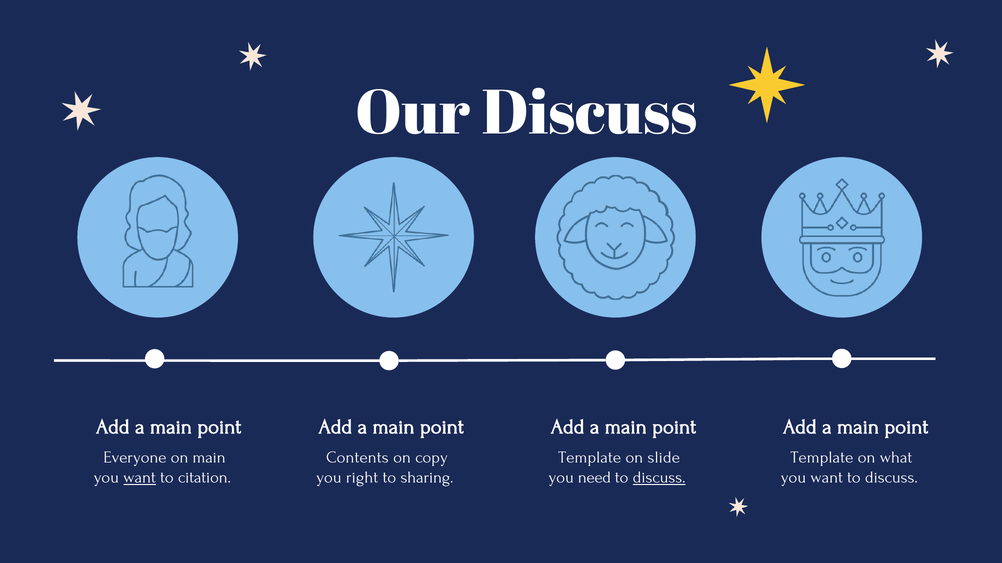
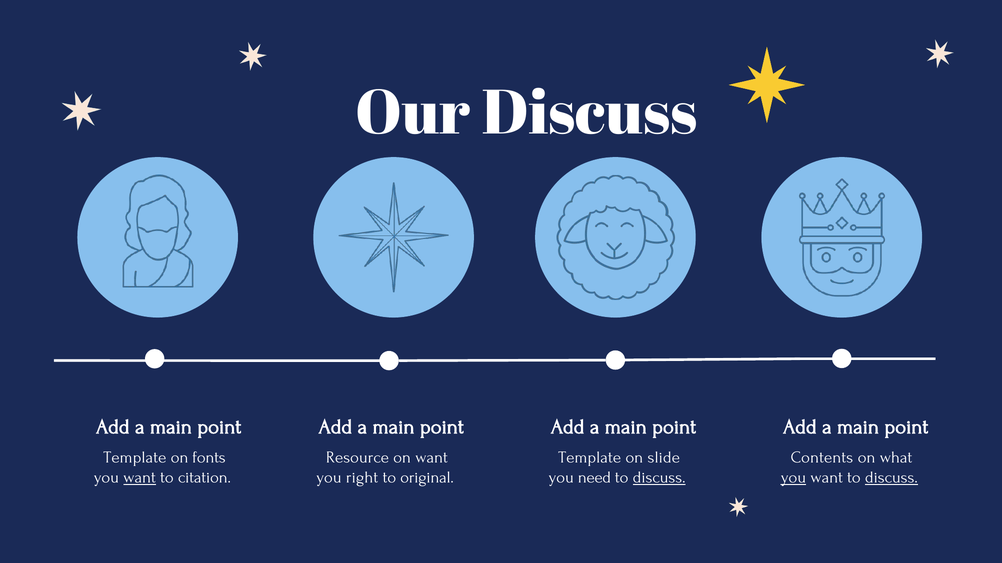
Everyone: Everyone -> Template (135, 458)
on main: main -> fonts (209, 458)
Contents: Contents -> Resource (357, 458)
on copy: copy -> want (432, 458)
Template: Template -> Contents (822, 458)
sharing: sharing -> original (427, 478)
you underline: none -> present (793, 478)
discuss underline: none -> present (891, 478)
